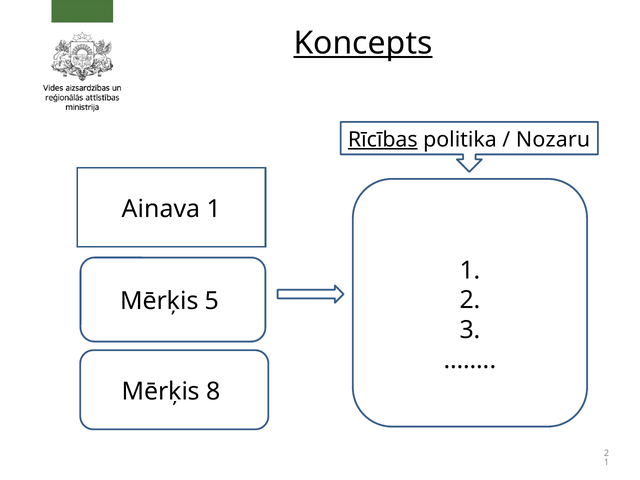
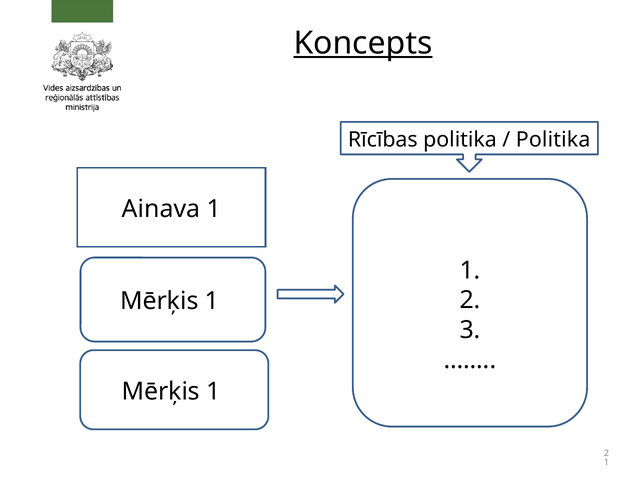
Rīcības underline: present -> none (383, 140)
Nozaru: Nozaru -> Politika (553, 140)
5: 5 -> 1 (212, 301)
8: 8 -> 1 (213, 391)
